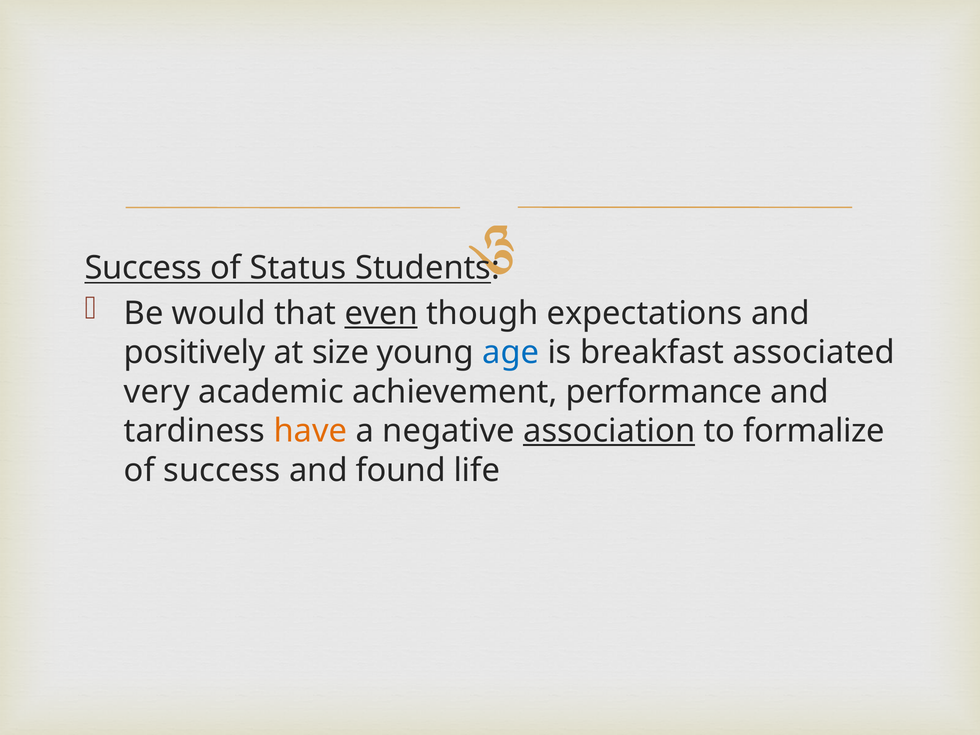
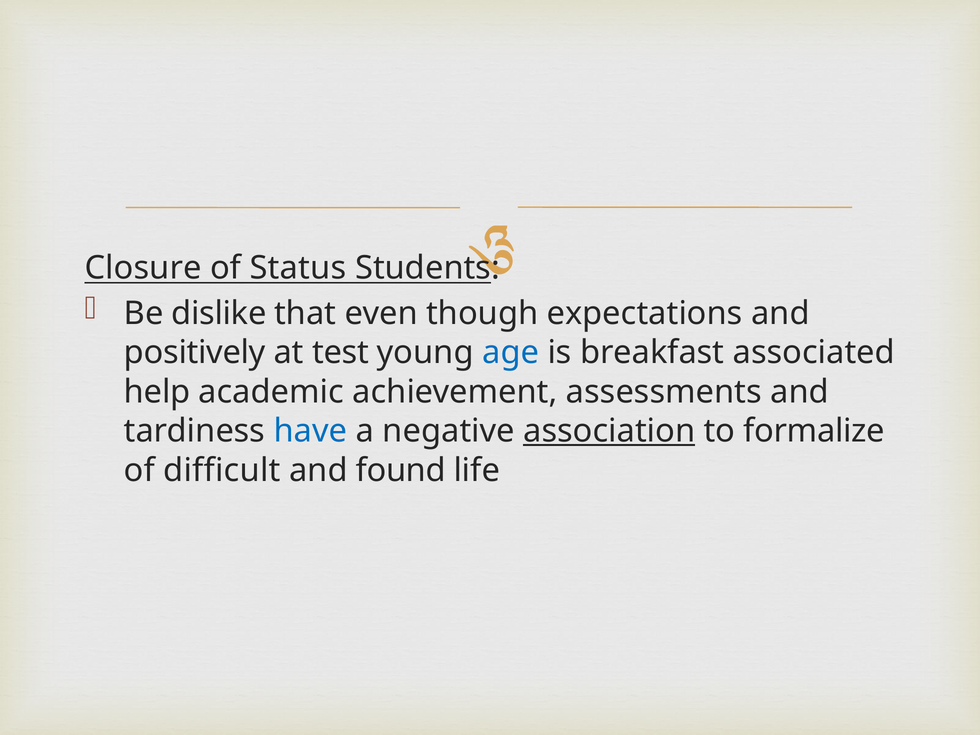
Success: Success -> Closure (143, 268)
would: would -> dislike (219, 313)
even underline: present -> none (381, 313)
size: size -> test (341, 353)
very: very -> help (157, 392)
performance: performance -> assessments (664, 392)
have colour: orange -> blue (310, 431)
of success: success -> difficult (222, 470)
